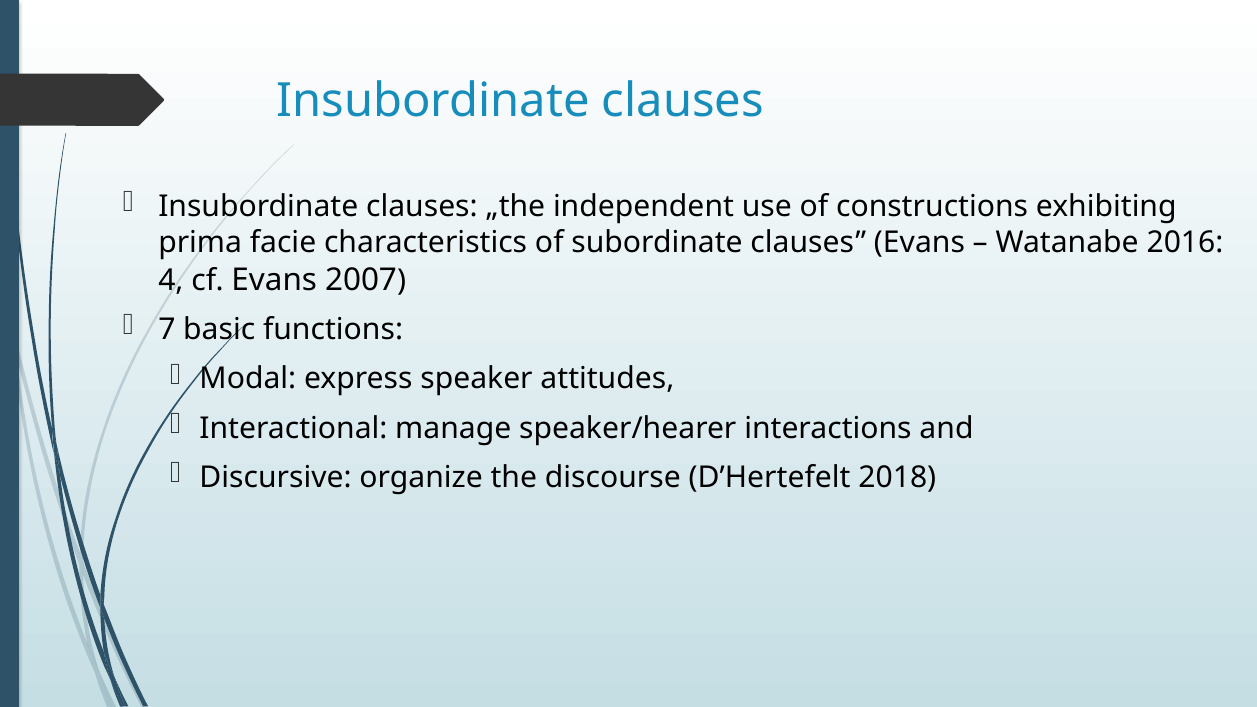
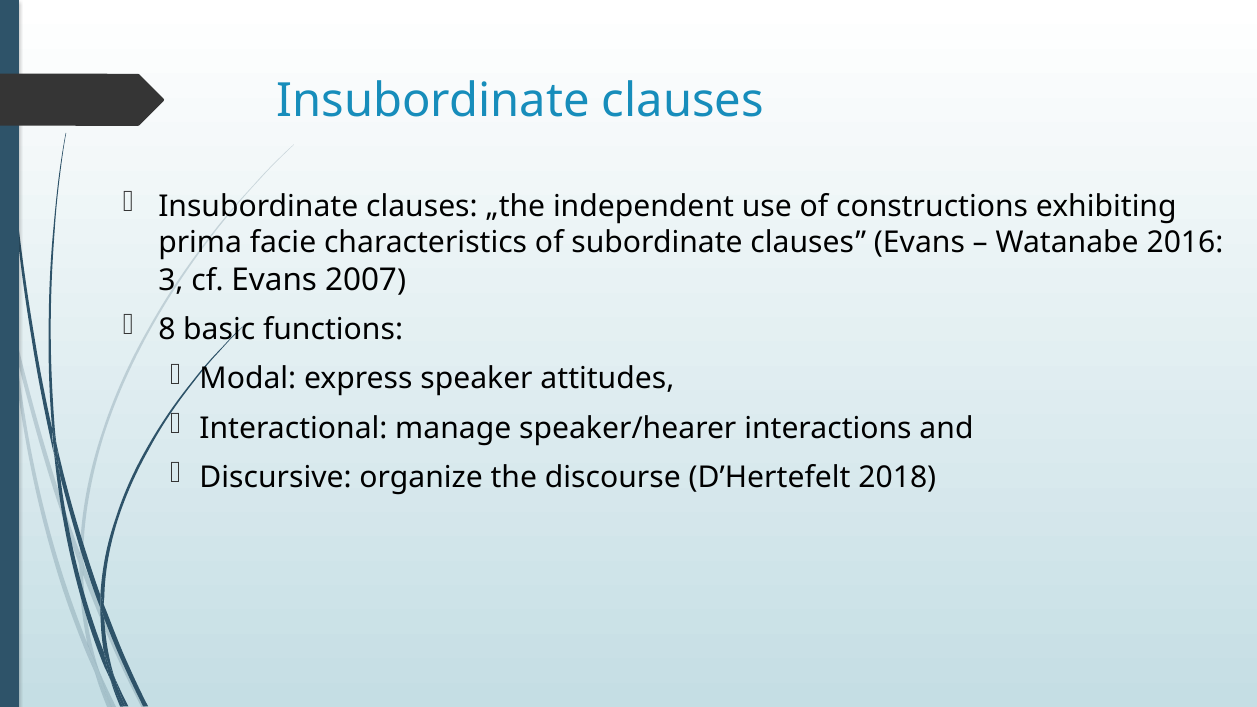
4: 4 -> 3 (171, 280)
7: 7 -> 8 (167, 330)
